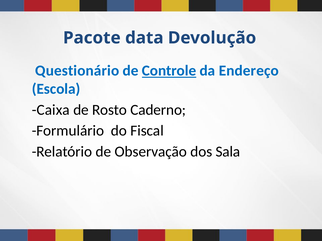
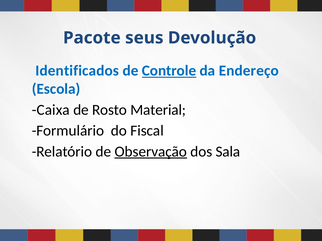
data: data -> seus (144, 38)
Questionário: Questionário -> Identificados (77, 71)
Caderno: Caderno -> Material (158, 110)
Observação underline: none -> present (151, 152)
